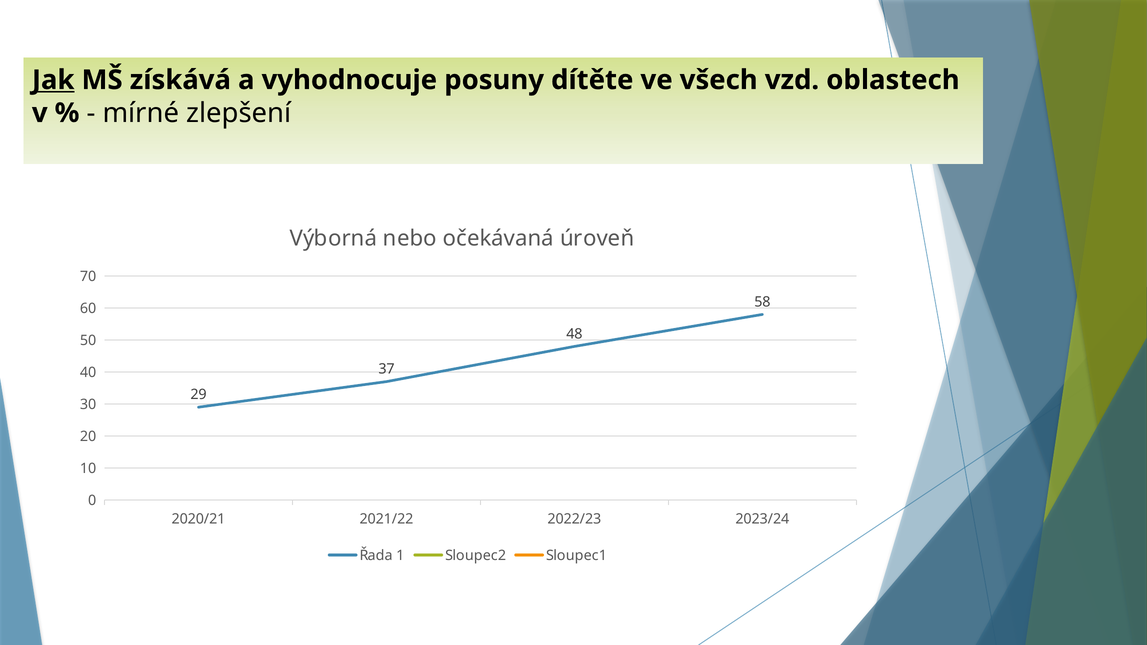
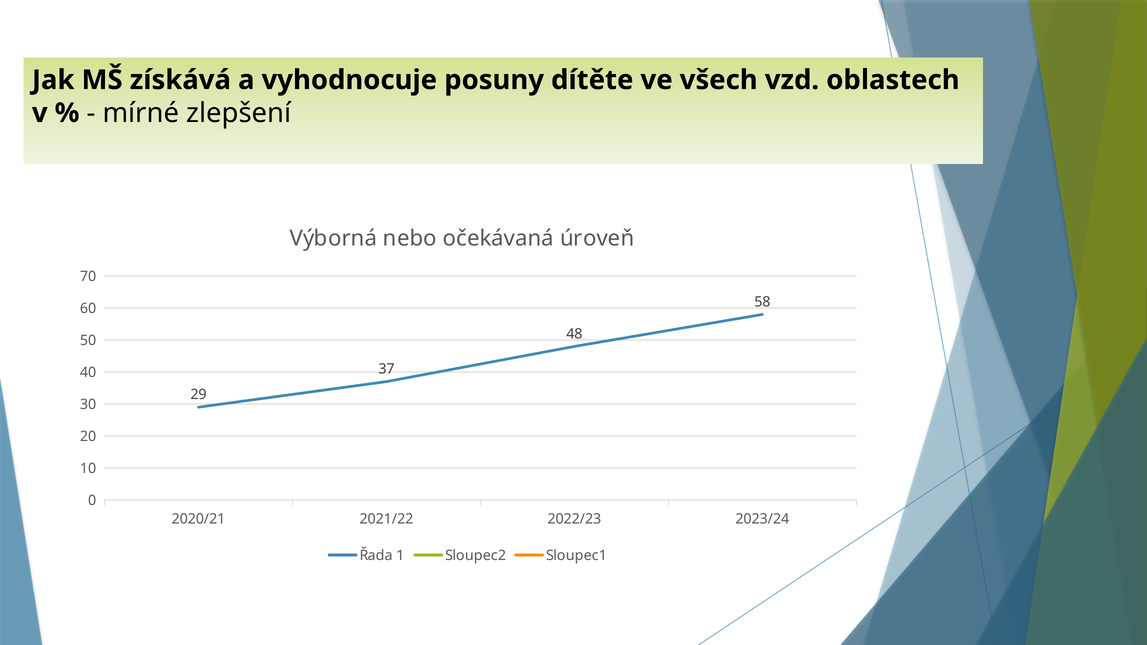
Jak underline: present -> none (53, 80)
